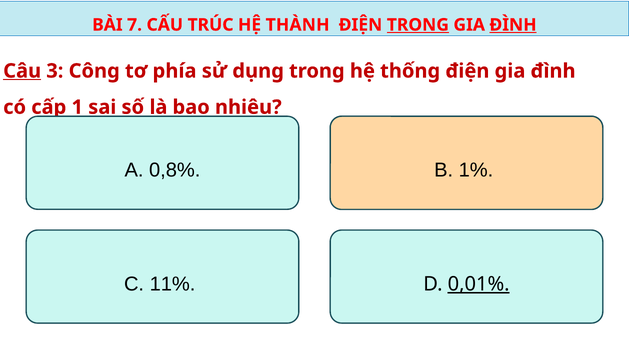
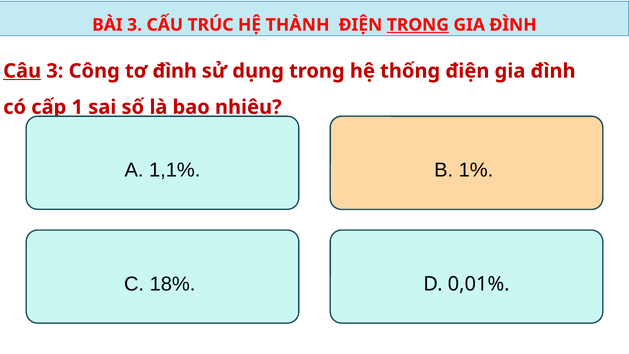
BÀI 7: 7 -> 3 (135, 25)
ĐÌNH underline: present -> none (513, 25)
tơ phía: phía -> đình (175, 71)
0,8%: 0,8% -> 1,1% (175, 170)
11%: 11% -> 18% (173, 284)
0,01% underline: present -> none (479, 284)
